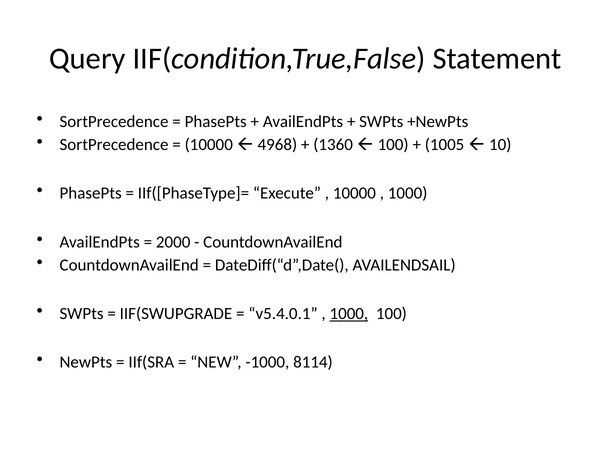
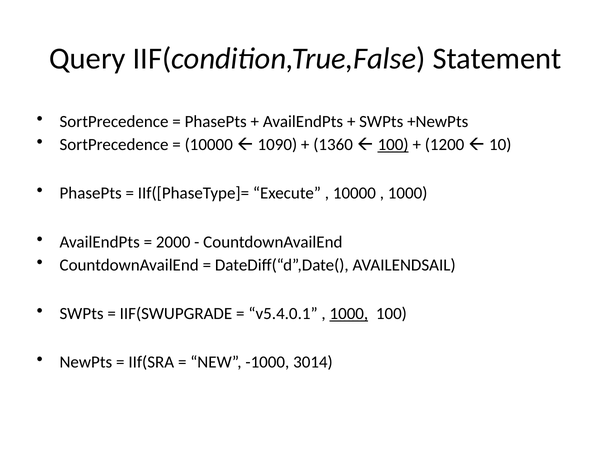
4968: 4968 -> 1090 (277, 145)
100 underline: none -> present (393, 145)
1005: 1005 -> 1200 (445, 145)
8114: 8114 -> 3014 (313, 362)
